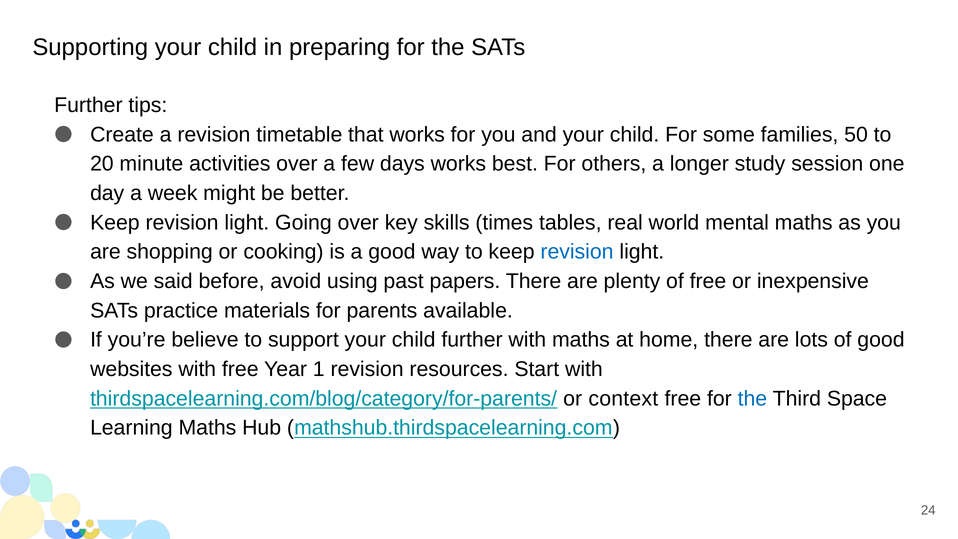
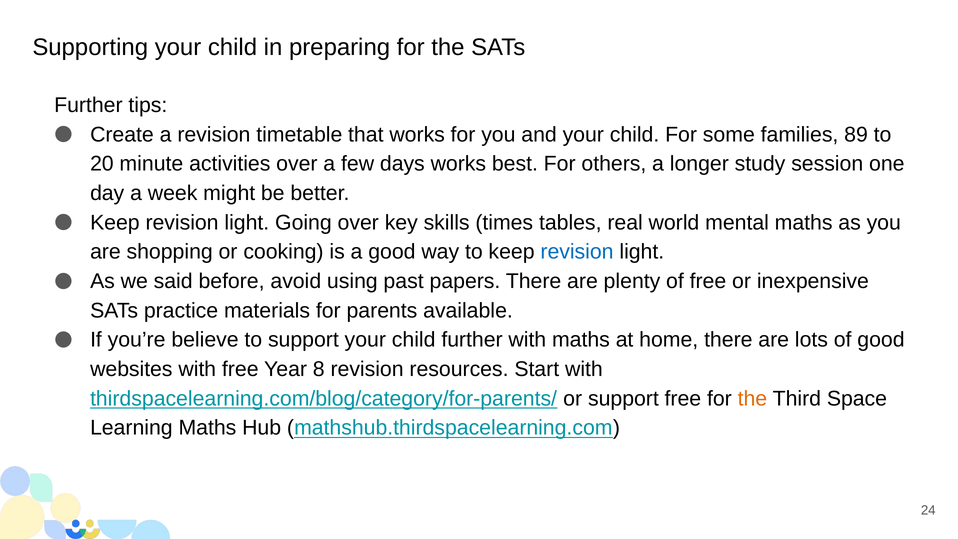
50: 50 -> 89 (856, 134)
1: 1 -> 8 (319, 369)
or context: context -> support (623, 399)
the colour: blue -> orange (752, 399)
